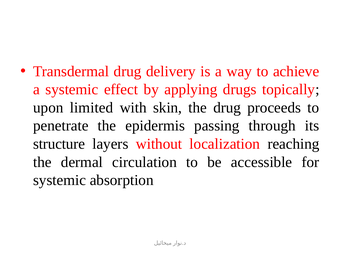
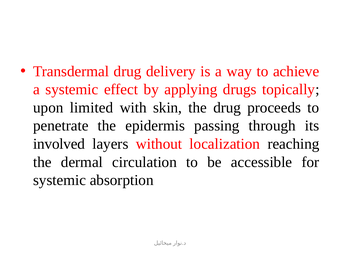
structure: structure -> involved (59, 144)
